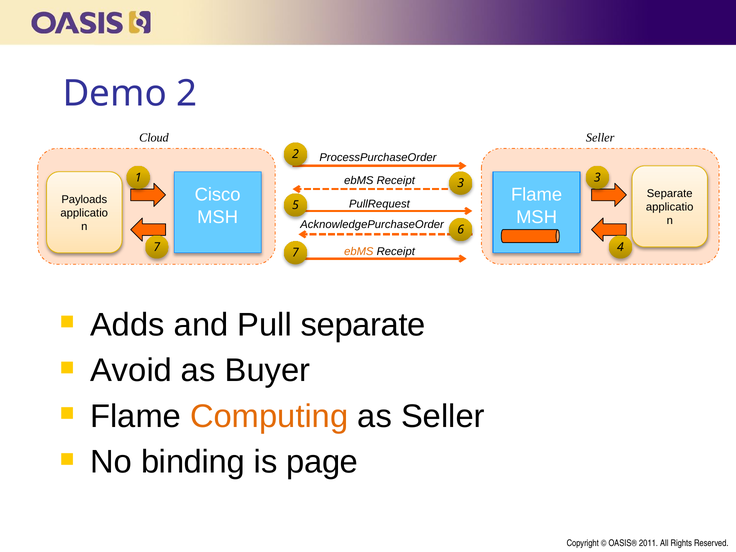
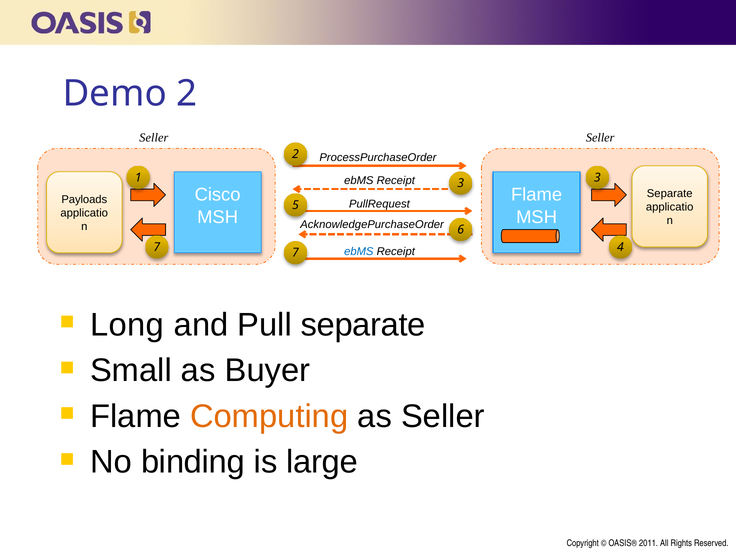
Cloud: Cloud -> Seller (154, 138)
ebMS colour: orange -> blue (359, 252)
Adds: Adds -> Long (127, 325)
Avoid: Avoid -> Small (131, 371)
page: page -> large (322, 462)
